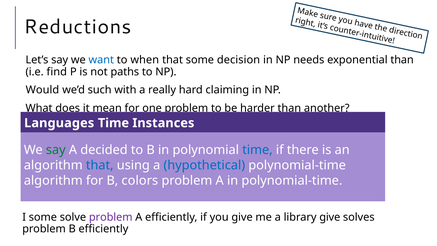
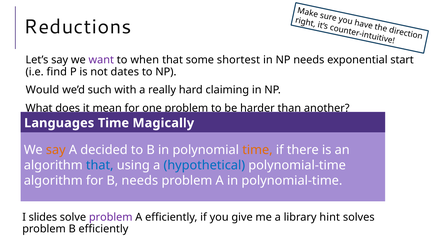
want colour: blue -> purple (101, 60)
decision: decision -> shortest (238, 60)
exponential than: than -> start (402, 60)
paths: paths -> dates (125, 72)
Instances: Instances -> Magically (163, 123)
say colour: green -> orange (56, 150)
time colour: blue -> orange (257, 150)
B colors: colors -> needs (140, 180)
I some: some -> slides (43, 217)
library give: give -> hint (330, 217)
